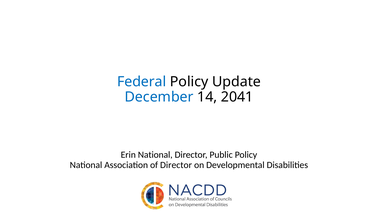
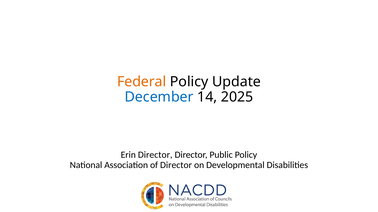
Federal colour: blue -> orange (142, 82)
2041: 2041 -> 2025 (237, 97)
Erin National: National -> Director (155, 155)
